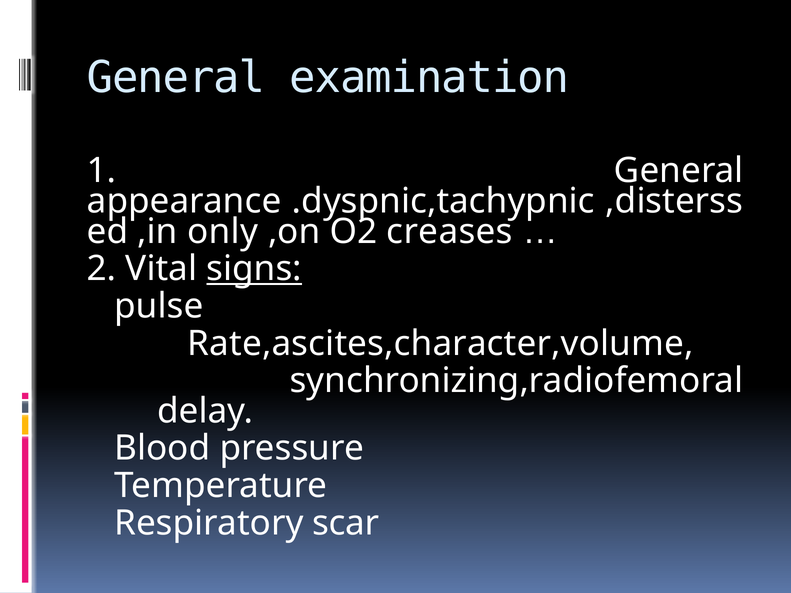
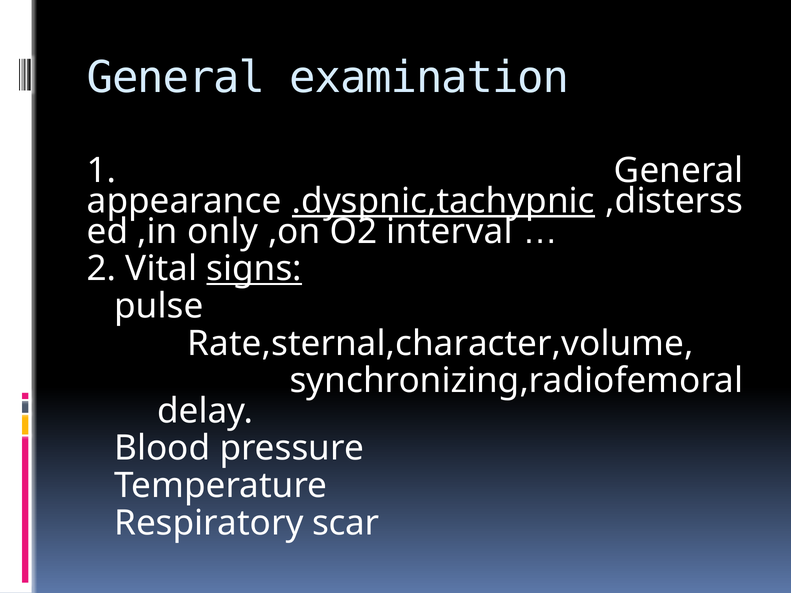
.dyspnic,tachypnic underline: none -> present (443, 201)
creases: creases -> interval (450, 232)
Rate,ascites,character,volume: Rate,ascites,character,volume -> Rate,sternal,character,volume (441, 344)
